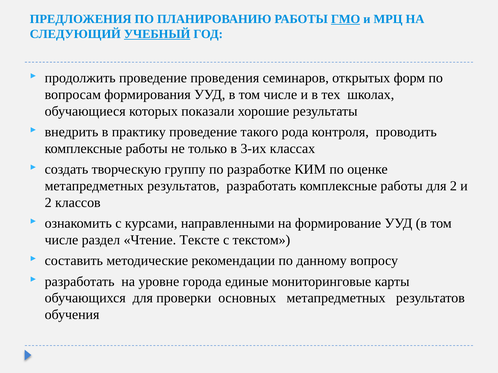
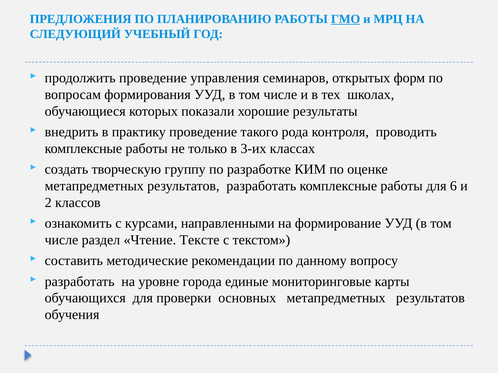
УЧЕБНЫЙ underline: present -> none (157, 34)
проведения: проведения -> управления (225, 78)
для 2: 2 -> 6 (453, 186)
